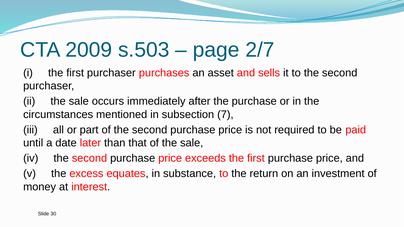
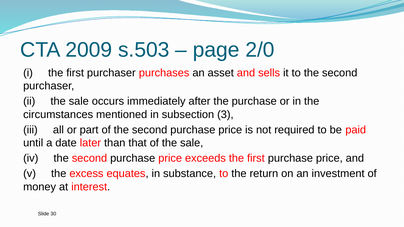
2/7: 2/7 -> 2/0 (260, 50)
7: 7 -> 3 (225, 115)
